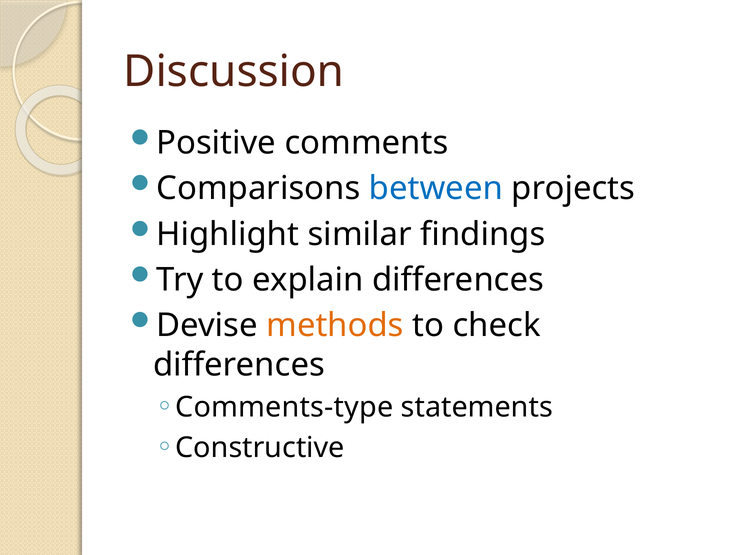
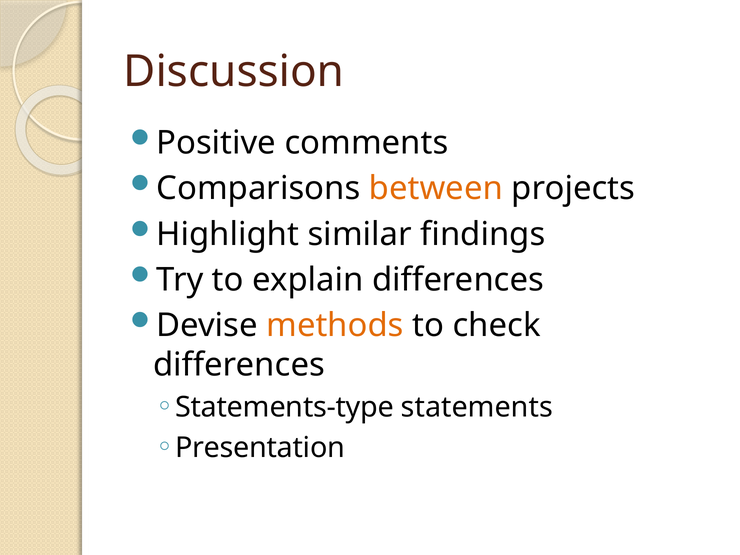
between colour: blue -> orange (436, 189)
Comments-type: Comments-type -> Statements-type (285, 407)
Constructive: Constructive -> Presentation (260, 448)
